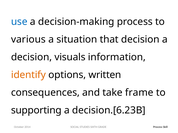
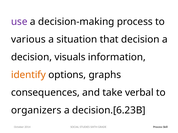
use colour: blue -> purple (19, 22)
written: written -> graphs (105, 75)
frame: frame -> verbal (139, 93)
supporting: supporting -> organizers (36, 111)
